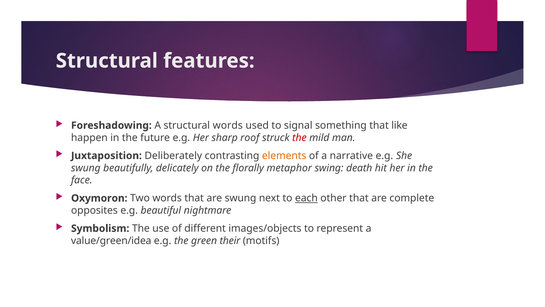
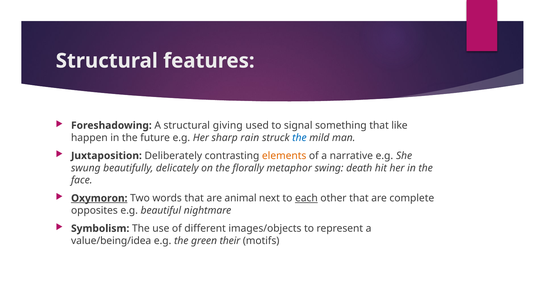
structural words: words -> giving (228, 125)
roof: roof -> rain (250, 138)
the colour: red -> blue (299, 138)
Oxymoron underline: none -> present (99, 198)
are swung: swung -> animal (241, 198)
value/green/idea: value/green/idea -> value/being/idea (111, 240)
